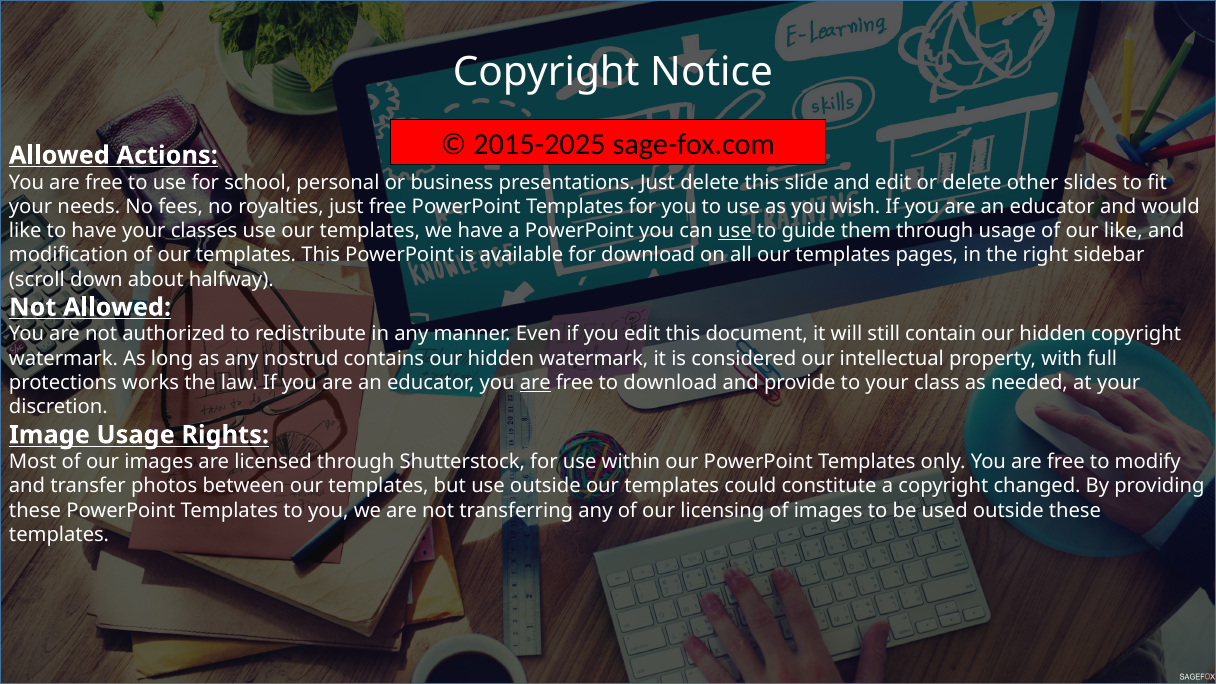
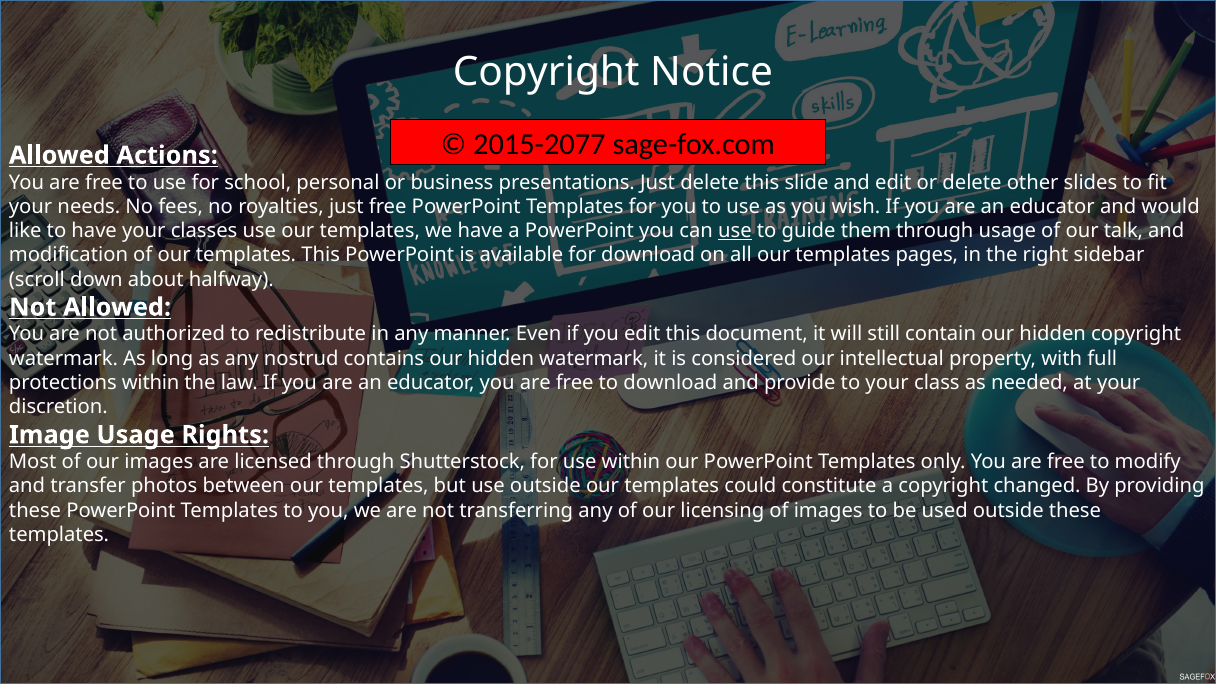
2015-2025: 2015-2025 -> 2015-2077 (539, 144)
our like: like -> talk (1123, 231)
protections works: works -> within (151, 383)
are underline: present -> none (535, 383)
